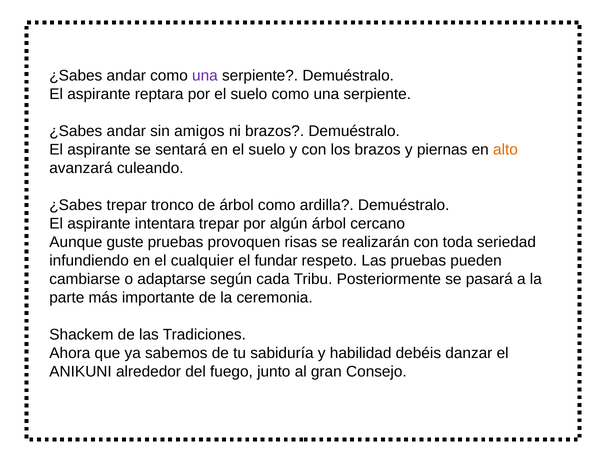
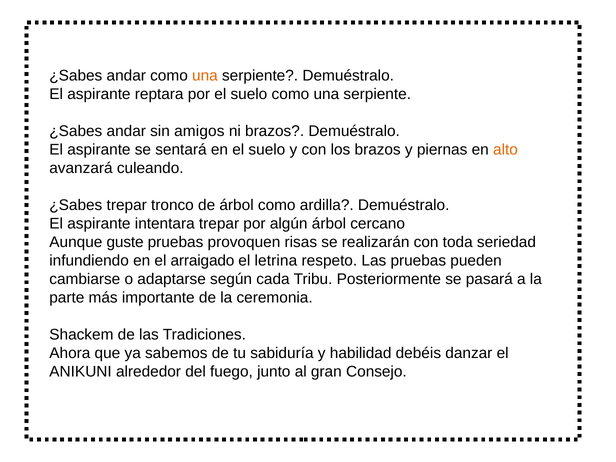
una colour: purple -> orange (205, 76)
cualquier: cualquier -> arraigado (202, 261)
fundar: fundar -> letrina (276, 261)
